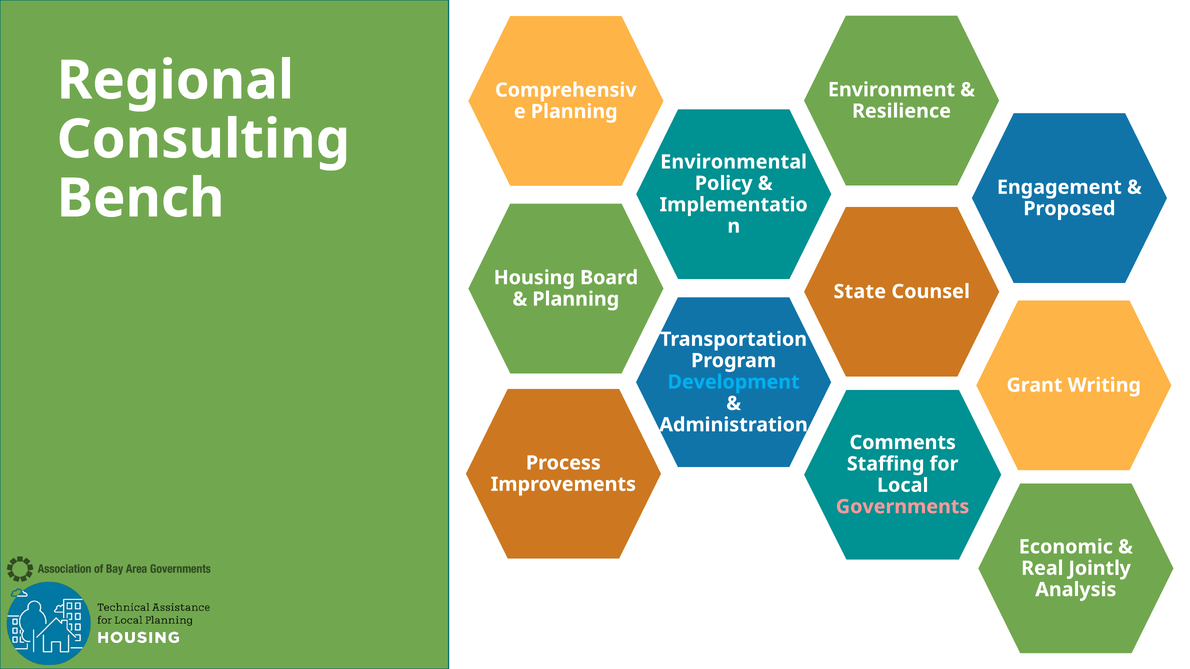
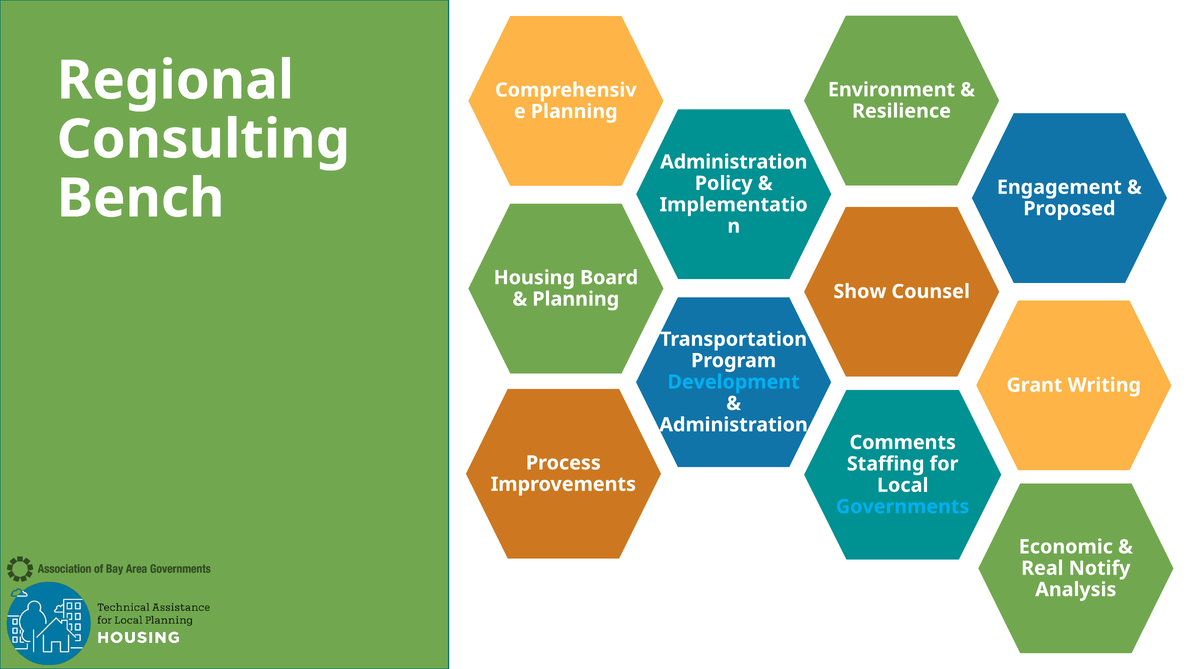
Environmental: Environmental -> Administration (734, 162)
State: State -> Show (860, 292)
Governments colour: pink -> light blue (903, 507)
Jointly: Jointly -> Notify (1100, 569)
